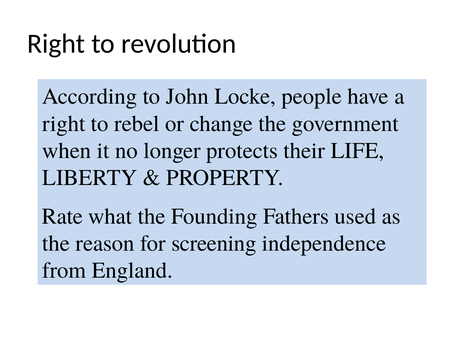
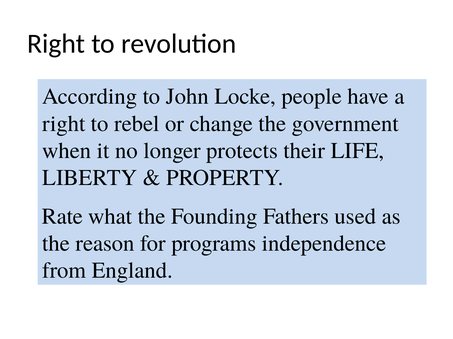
screening: screening -> programs (214, 244)
